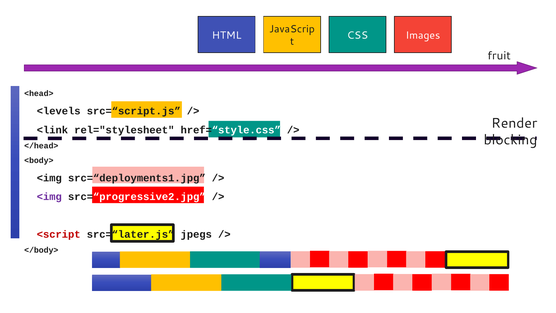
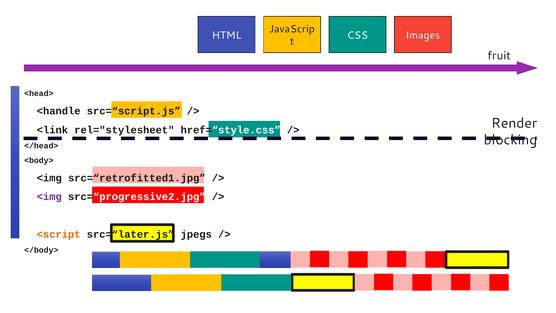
<levels: <levels -> <handle (59, 111)
src=“deployments1.jpg: src=“deployments1.jpg -> src=“retrofitted1.jpg (137, 178)
<script colour: red -> orange (59, 234)
